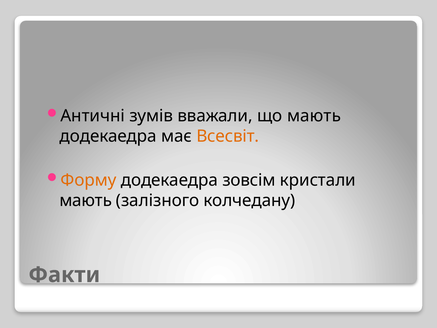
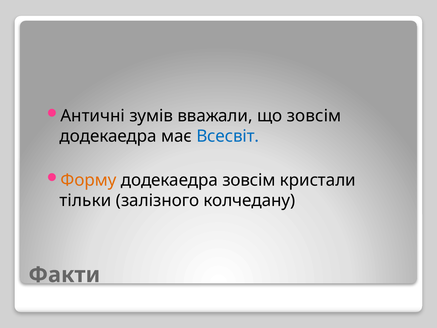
що мають: мають -> зовсім (314, 116)
Всесвіт colour: orange -> blue (228, 136)
мають: мають -> тільки (86, 200)
